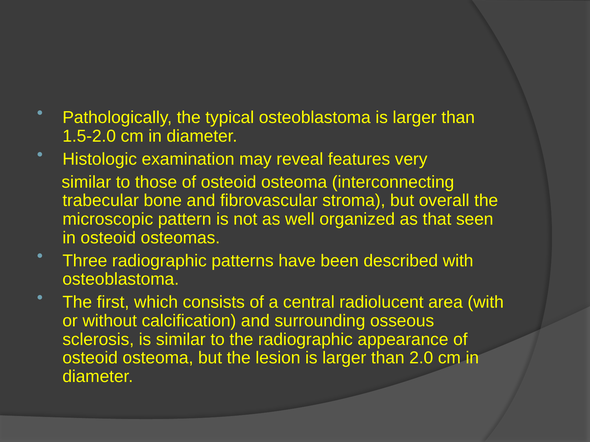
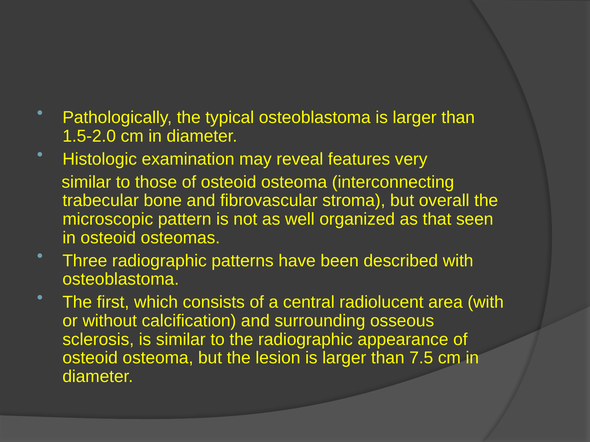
2.0: 2.0 -> 7.5 (421, 358)
